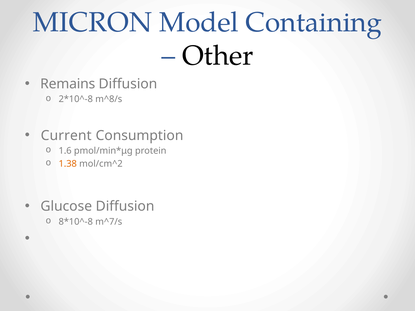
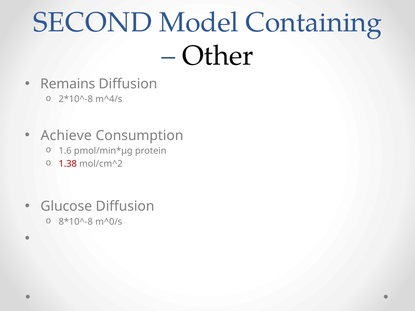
MICRON: MICRON -> SECOND (92, 22)
m^8/s: m^8/s -> m^4/s (109, 99)
Current: Current -> Achieve (66, 136)
1.38 colour: orange -> red (68, 164)
m^7/s: m^7/s -> m^0/s (109, 222)
